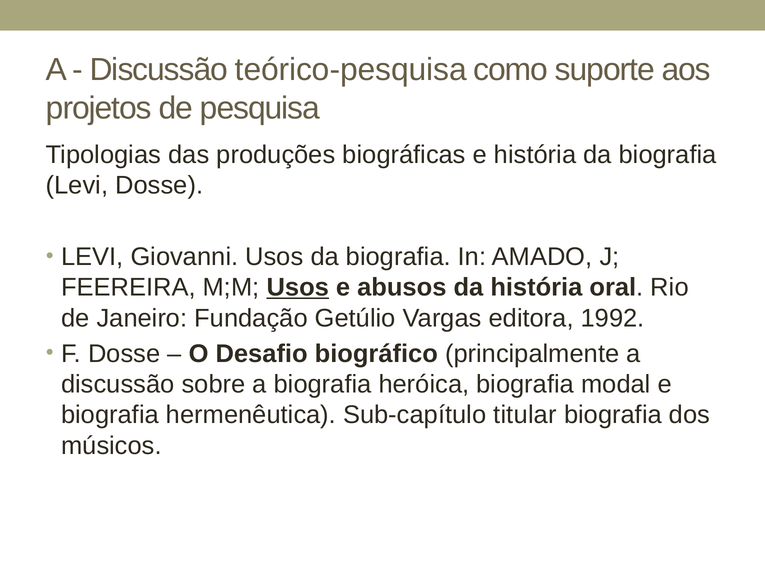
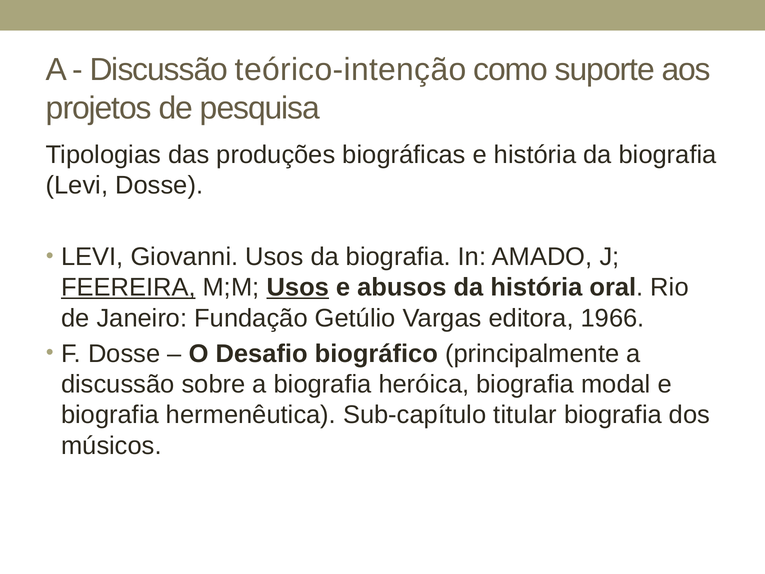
teórico-pesquisa: teórico-pesquisa -> teórico-intenção (351, 70)
FEEREIRA underline: none -> present (128, 287)
1992: 1992 -> 1966 (613, 318)
